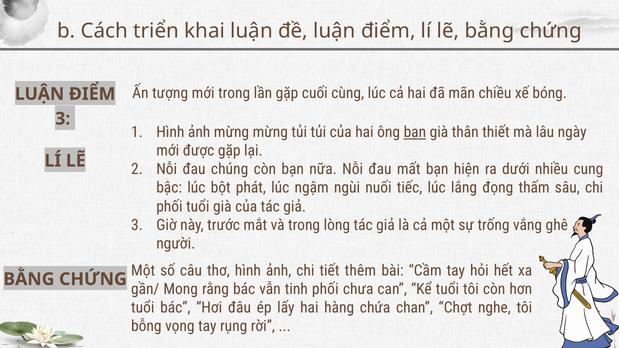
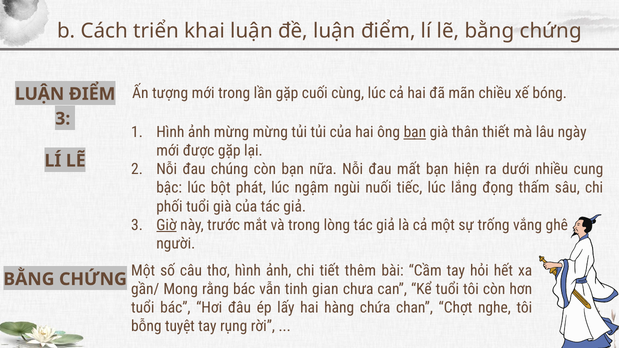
Giờ underline: none -> present (167, 225)
tinh phối: phối -> gian (325, 289)
vọng: vọng -> tuyệt (180, 326)
